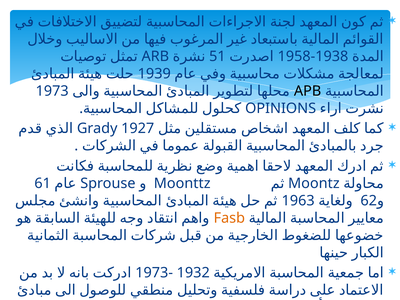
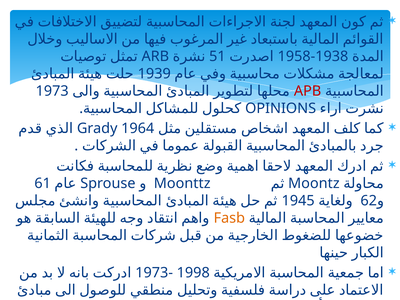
APB colour: black -> red (308, 91)
1927: 1927 -> 1964 (138, 128)
1963: 1963 -> 1945 (298, 201)
1932: 1932 -> 1998 (193, 273)
